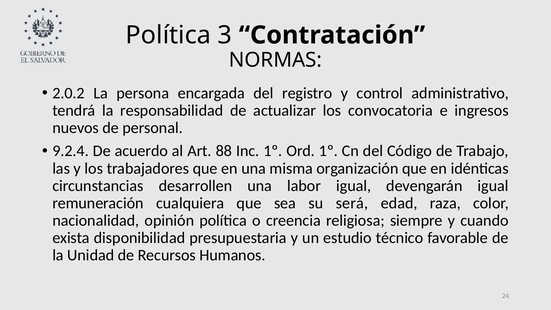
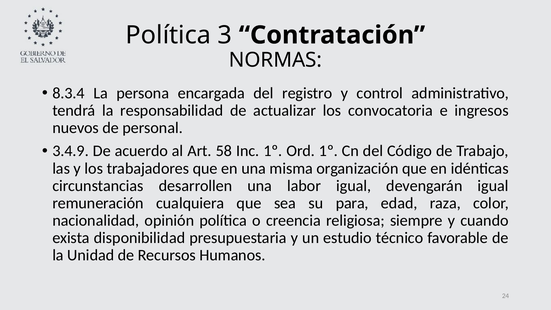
2.0.2: 2.0.2 -> 8.3.4 (69, 93)
9.2.4: 9.2.4 -> 3.4.9 (71, 151)
88: 88 -> 58 (224, 151)
será: será -> para (352, 203)
